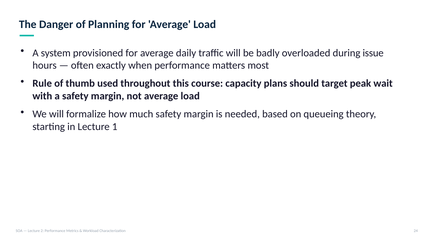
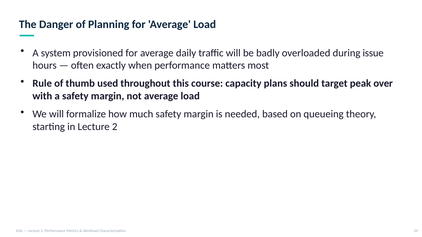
wait: wait -> over (383, 84)
in Lecture 1: 1 -> 2 (115, 127)
